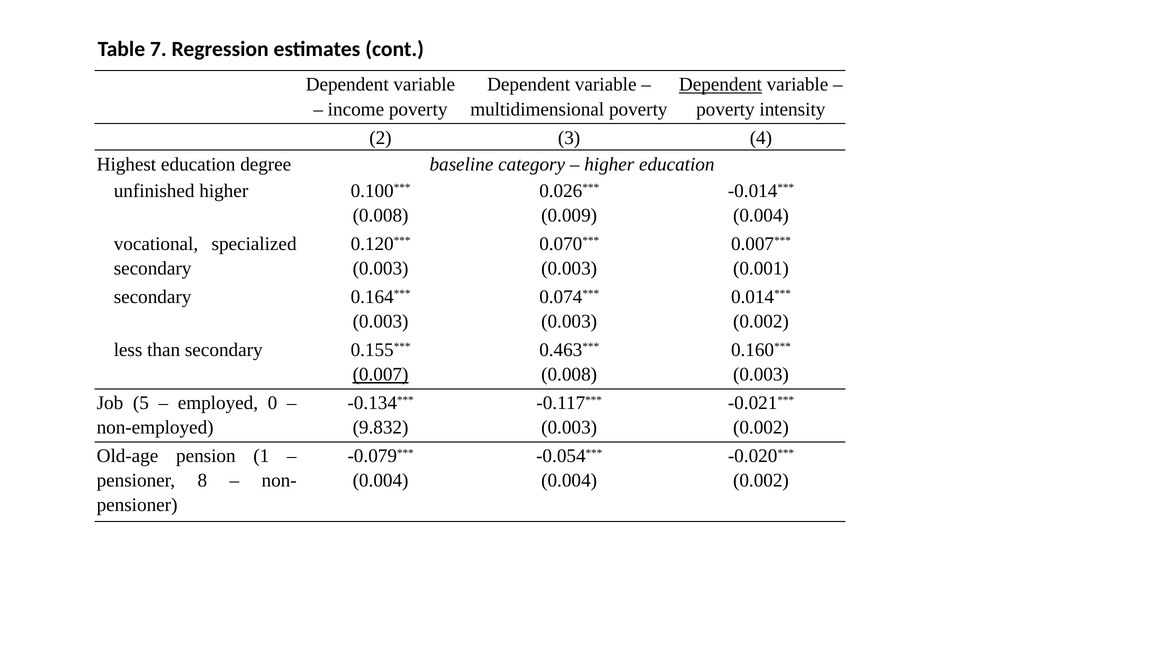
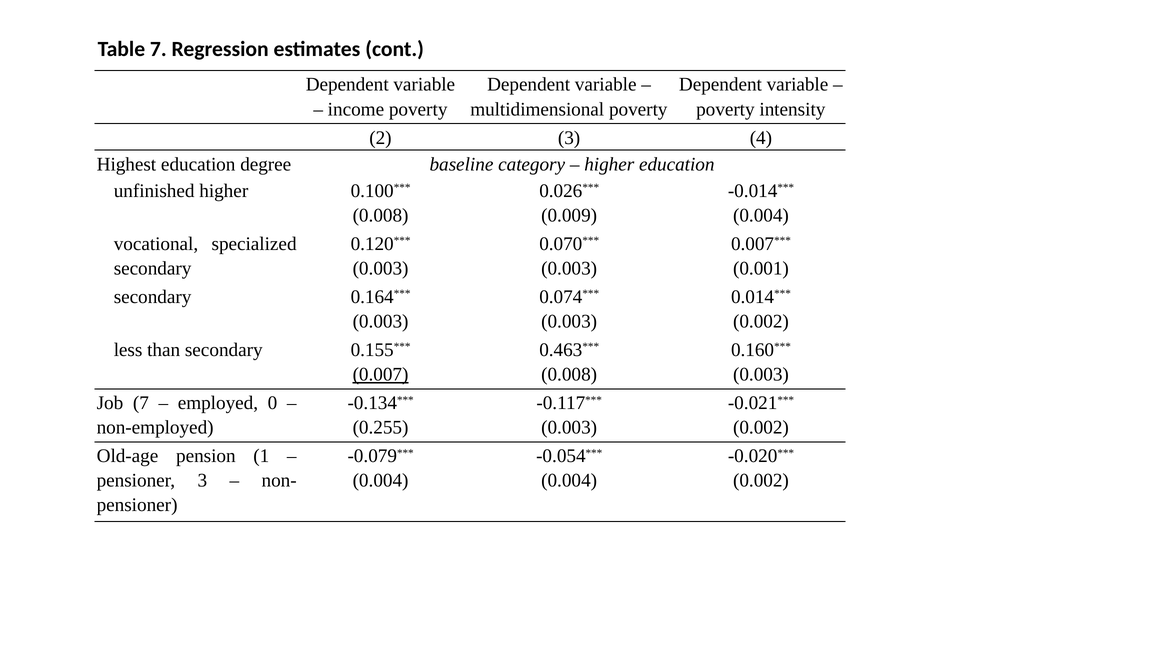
Dependent underline: present -> none (720, 85)
Job 5: 5 -> 7 (141, 403)
9.832: 9.832 -> 0.255 (381, 428)
pensioner 8: 8 -> 3 (202, 481)
